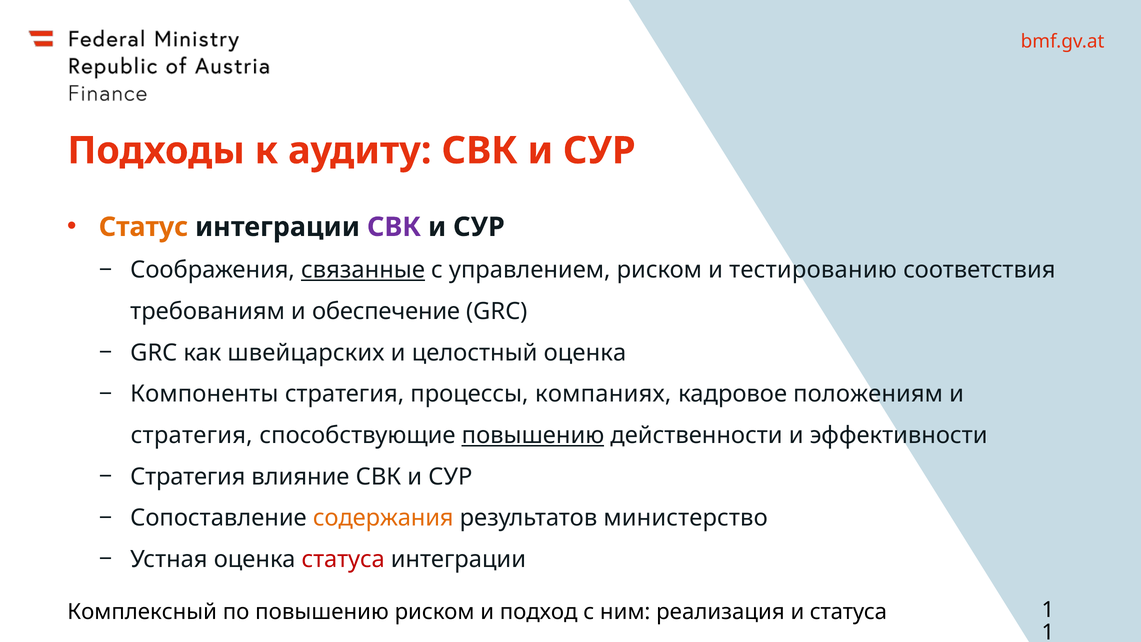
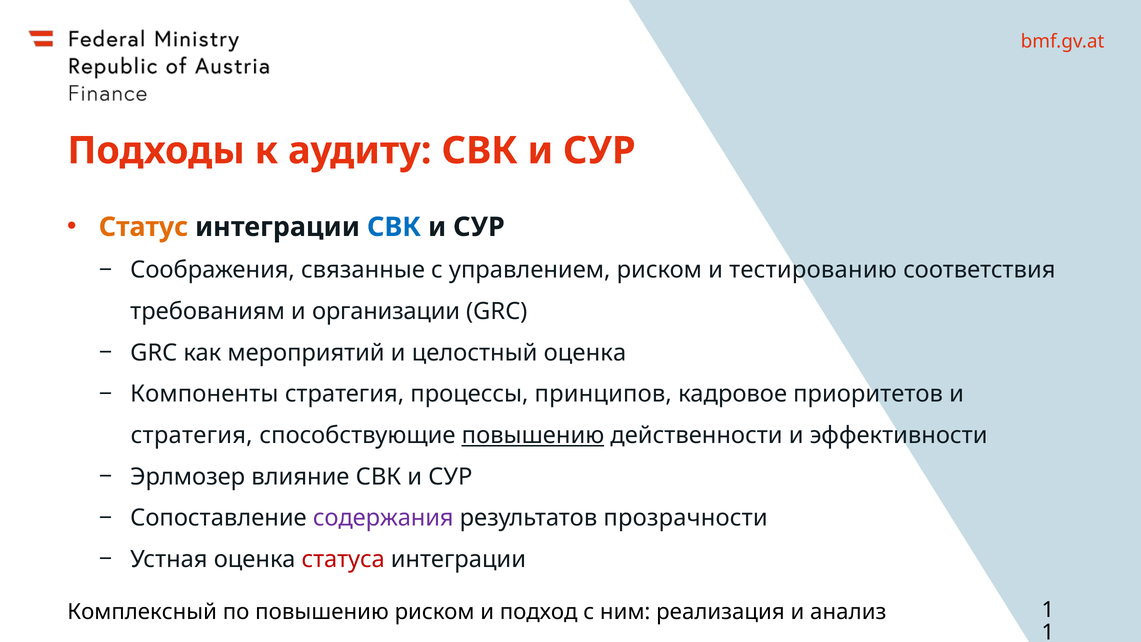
СВК colour: purple -> blue (394, 227)
связанные underline: present -> none (363, 270)
обеспечение: обеспечение -> организации (386, 311)
швейцарских: швейцарских -> мероприятий (306, 353)
компаниях: компаниях -> принципов (603, 394)
положениям: положениям -> приоритетов (868, 394)
Стратегия: Стратегия -> Эрлмозер (188, 477)
содержания colour: orange -> purple (383, 518)
министерство: министерство -> прозрачности (686, 518)
и статуса: статуса -> анализ (848, 612)
